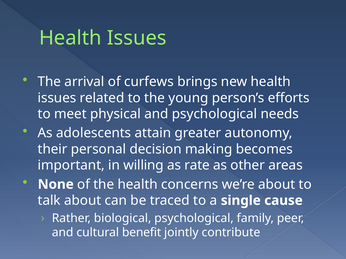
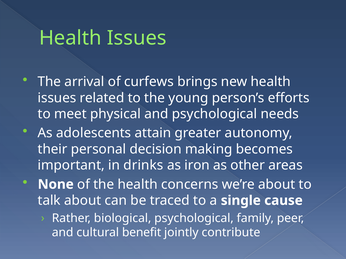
willing: willing -> drinks (143, 166)
rate: rate -> iron (197, 166)
